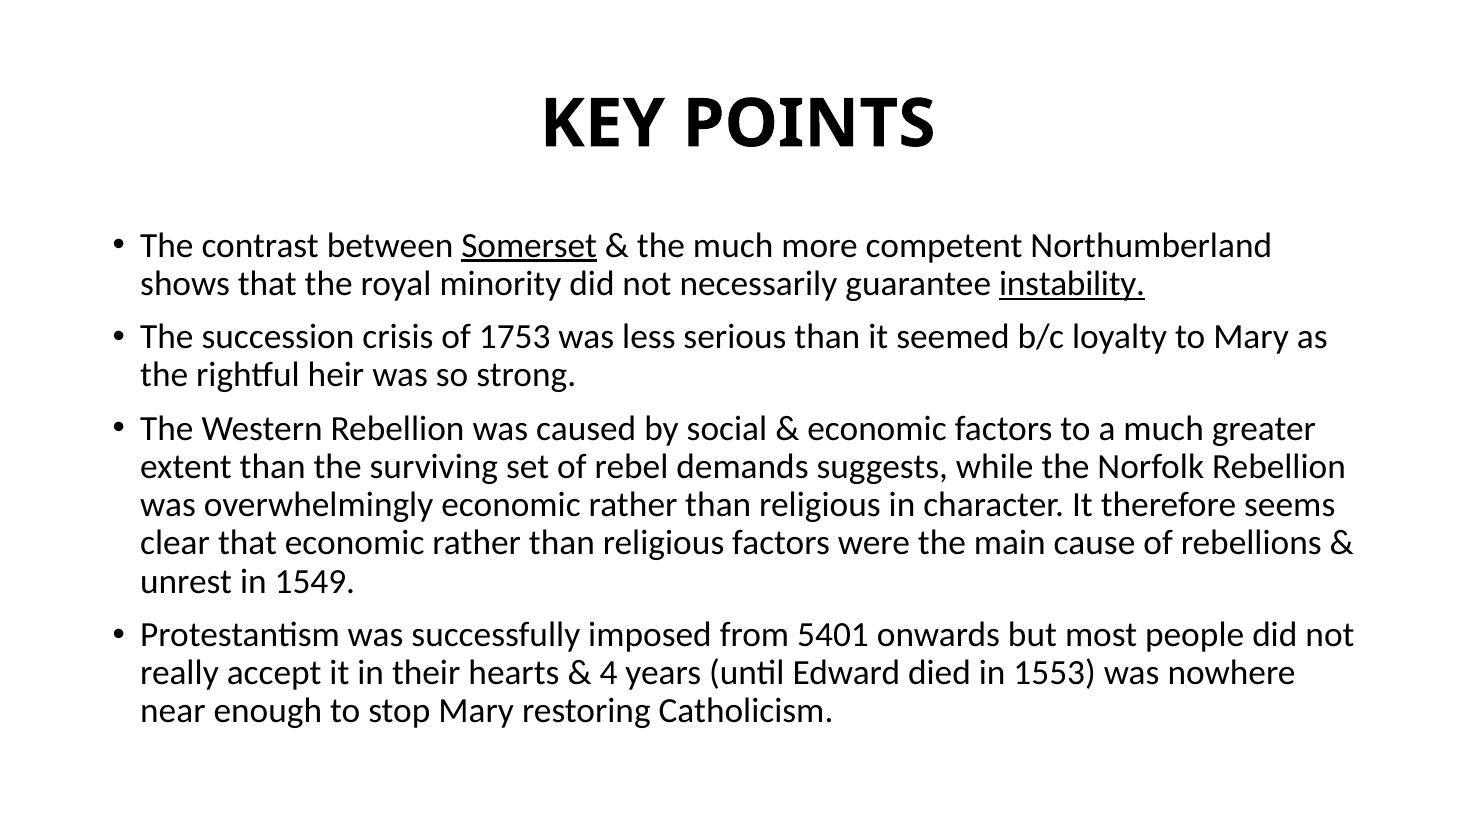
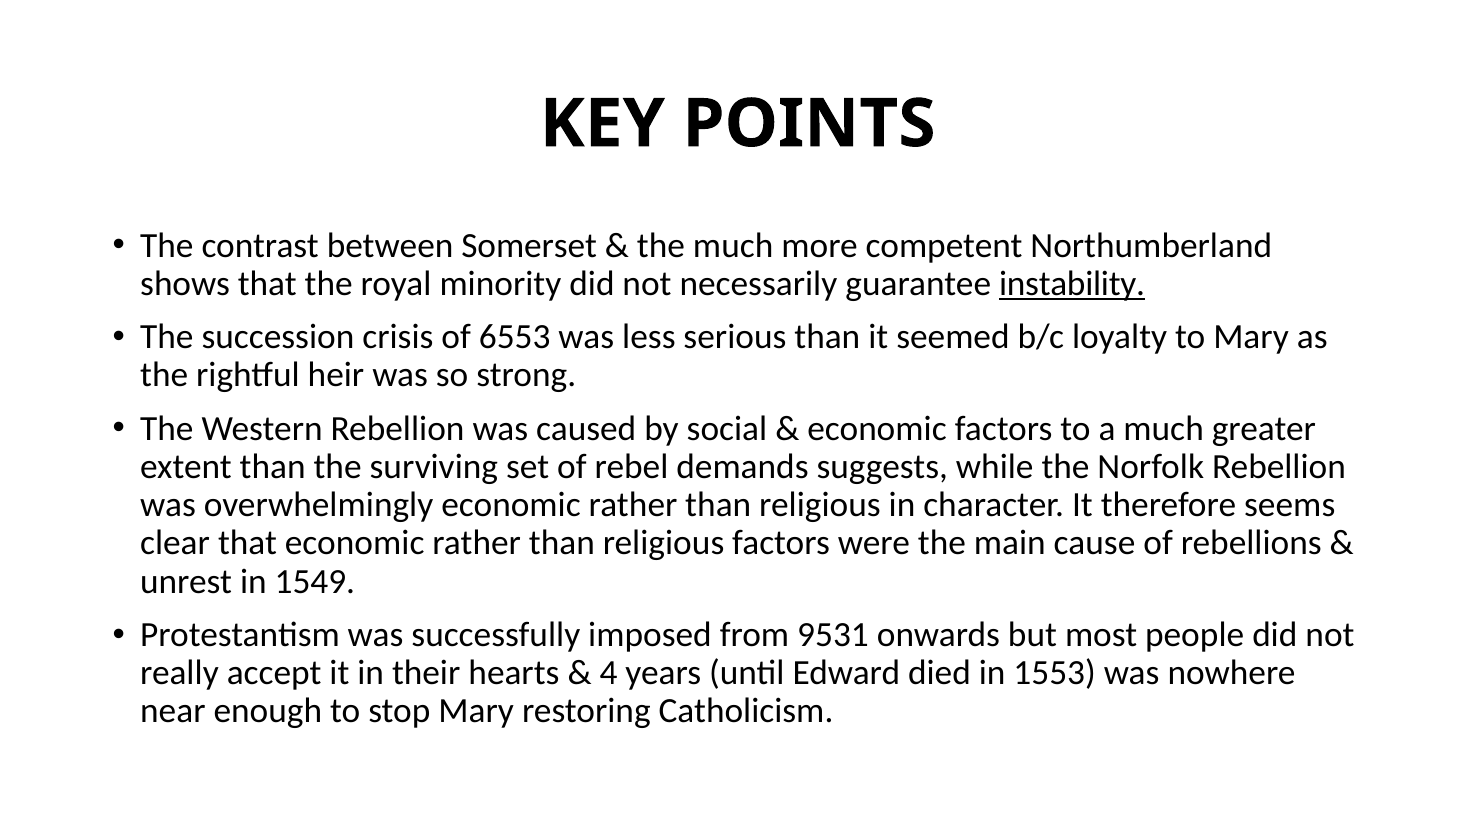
Somerset underline: present -> none (529, 245)
1753: 1753 -> 6553 (515, 337)
5401: 5401 -> 9531 (833, 635)
